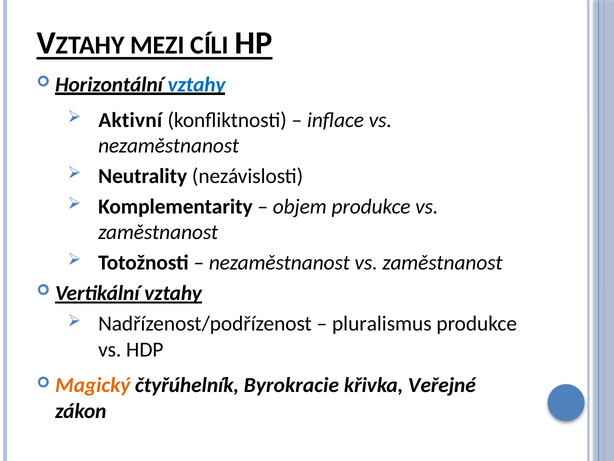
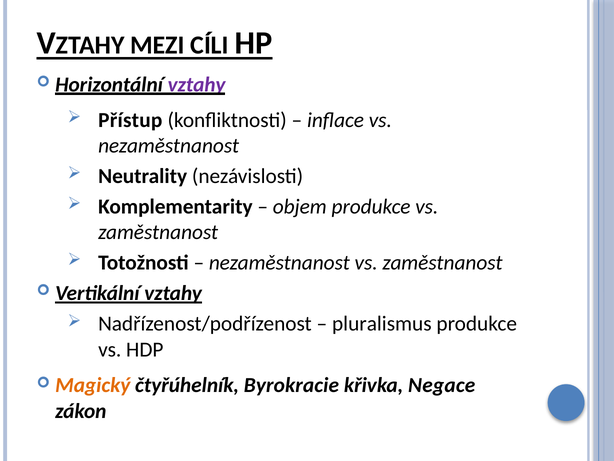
vztahy colour: blue -> purple (197, 84)
Aktivní: Aktivní -> Přístup (130, 120)
Veřejné: Veřejné -> Negace (442, 385)
